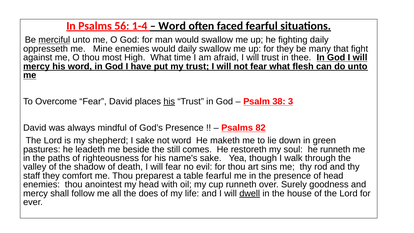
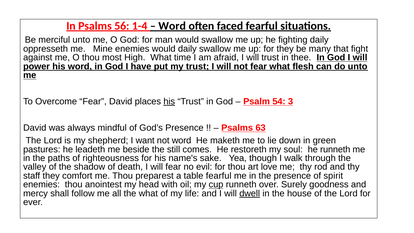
merciful underline: present -> none (54, 40)
mercy: mercy -> power (37, 66)
38: 38 -> 54 (279, 101)
82: 82 -> 63 (261, 128)
I sake: sake -> want (145, 140)
sins: sins -> love (269, 167)
of head: head -> spirit (333, 176)
cup underline: none -> present (216, 184)
the does: does -> what (148, 193)
